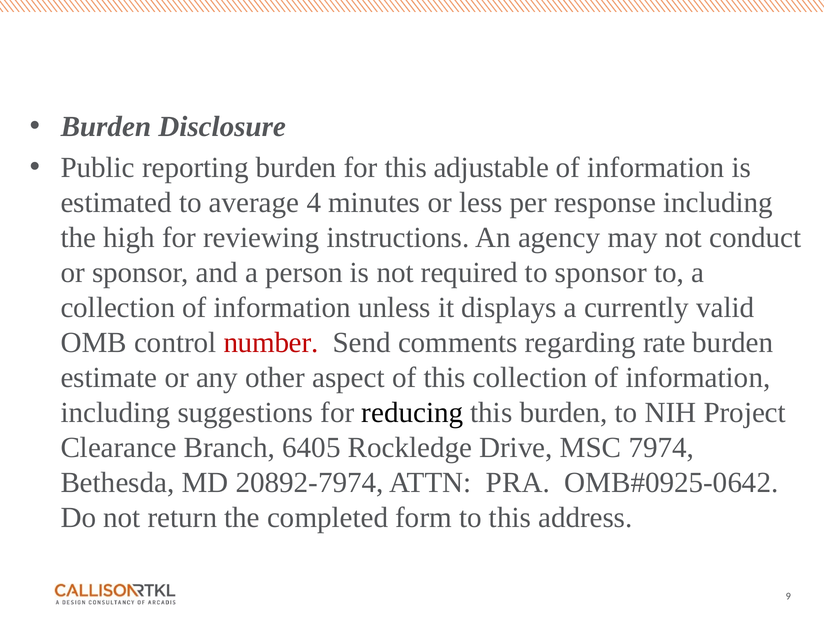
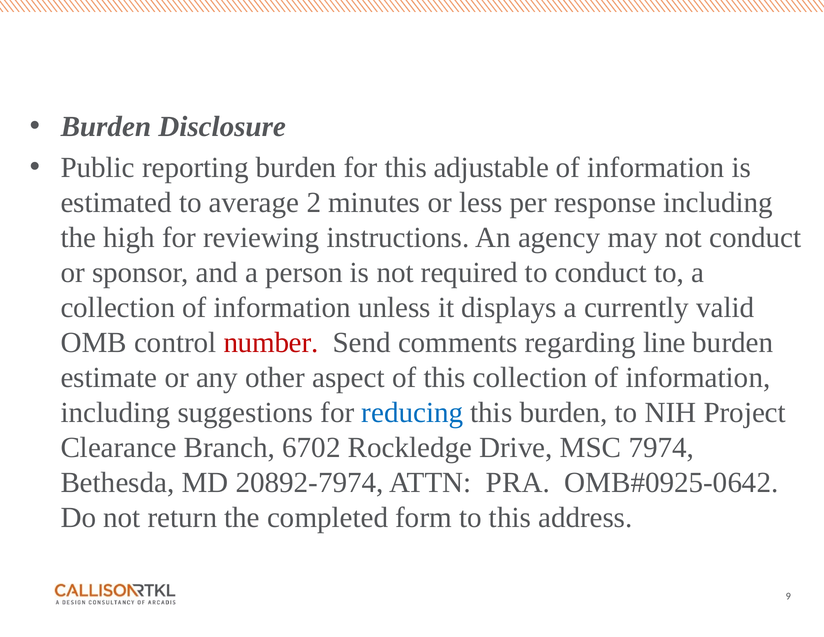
4: 4 -> 2 (314, 203)
to sponsor: sponsor -> conduct (601, 273)
rate: rate -> line (664, 342)
reducing colour: black -> blue (412, 412)
6405: 6405 -> 6702 (311, 447)
